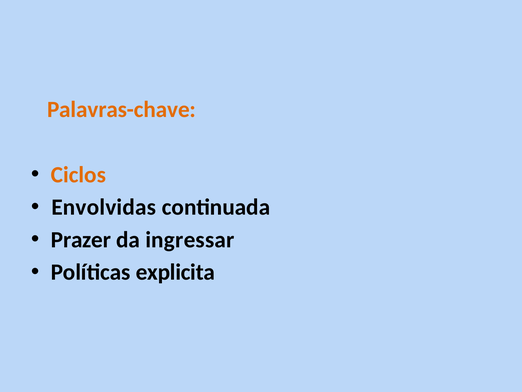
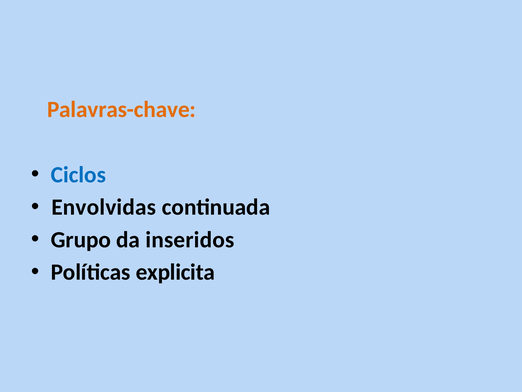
Ciclos colour: orange -> blue (78, 174)
Prazer: Prazer -> Grupo (81, 239)
ingressar: ingressar -> inseridos (190, 239)
